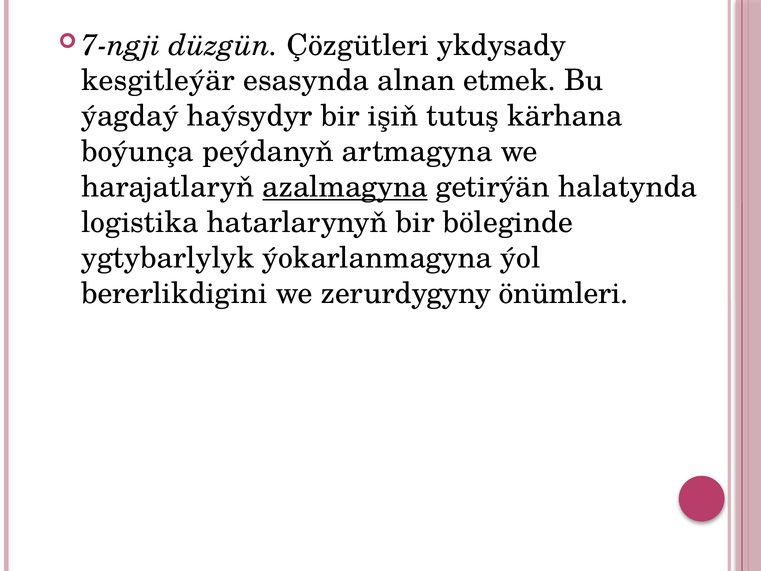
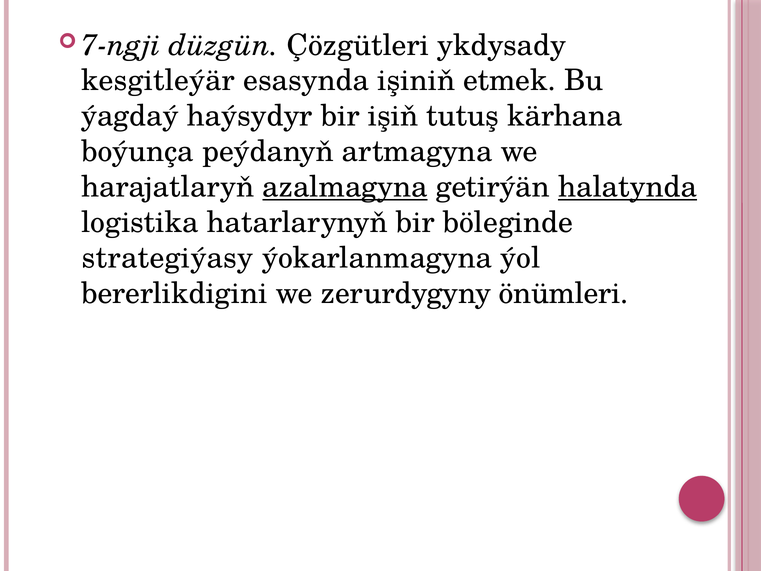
alnan: alnan -> işiniň (416, 81)
halatynda underline: none -> present (628, 187)
ygtybarlylyk: ygtybarlylyk -> strategiýasy (168, 258)
